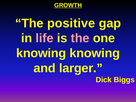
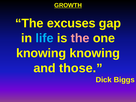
positive: positive -> excuses (71, 23)
life colour: pink -> light blue (44, 38)
larger: larger -> those (81, 68)
